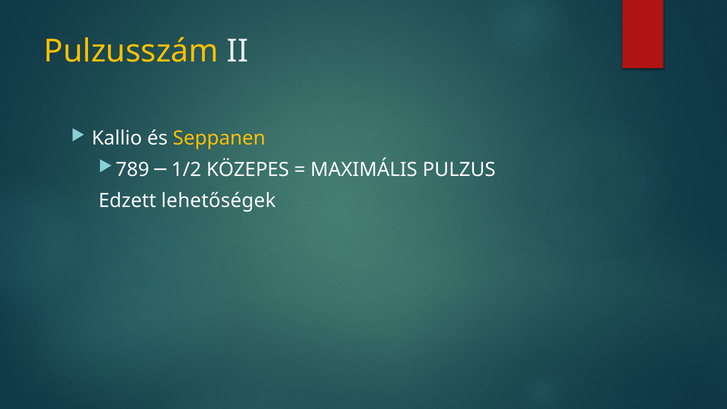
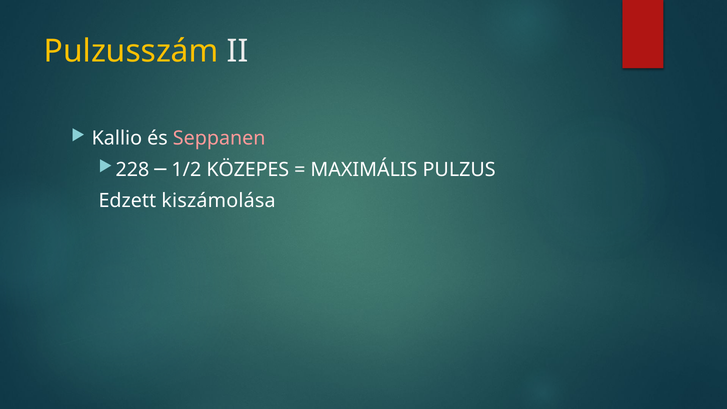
Seppanen colour: yellow -> pink (219, 138)
789: 789 -> 228 (132, 170)
lehetőségek: lehetőségek -> kiszámolása (218, 201)
